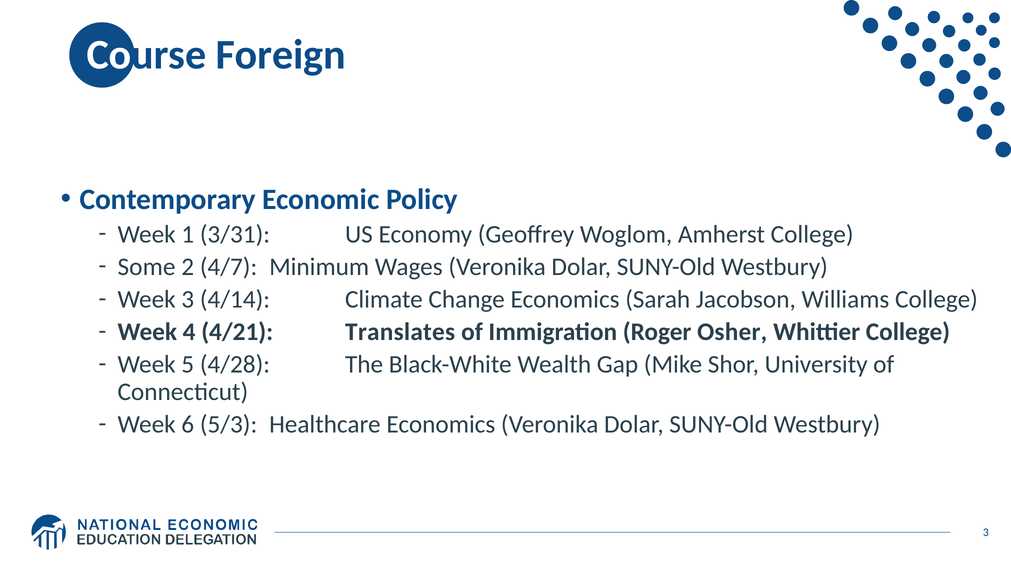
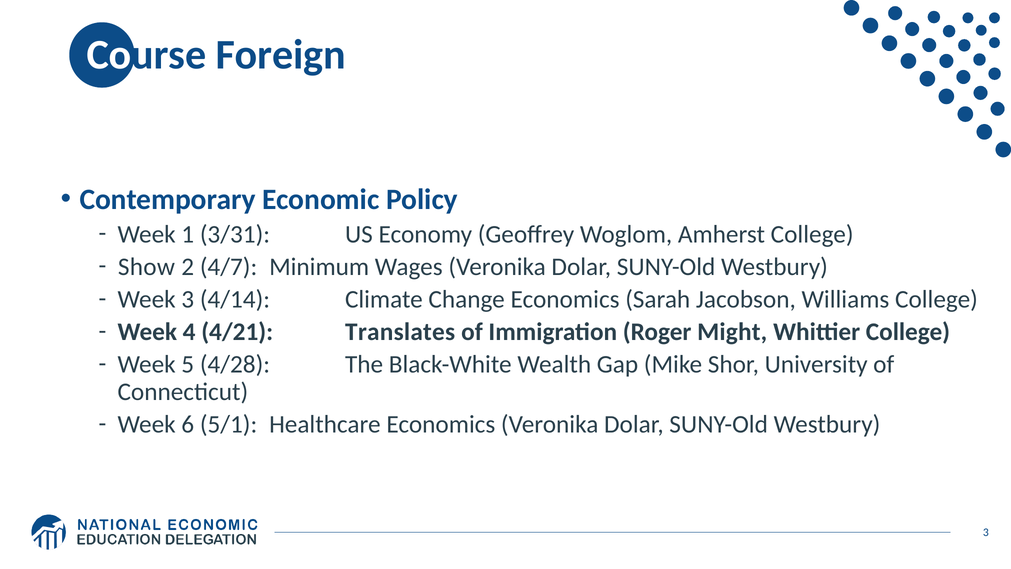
Some: Some -> Show (146, 267)
Osher: Osher -> Might (732, 332)
5/3: 5/3 -> 5/1 (229, 424)
